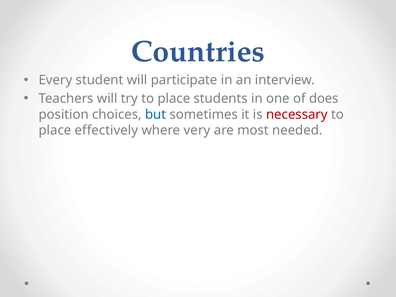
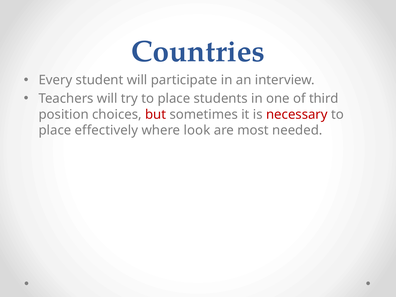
does: does -> third (324, 99)
but colour: blue -> red (156, 114)
very: very -> look (197, 130)
